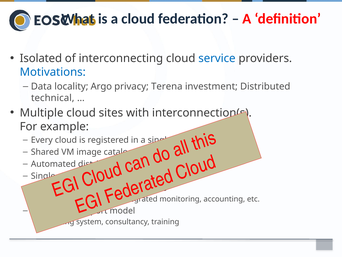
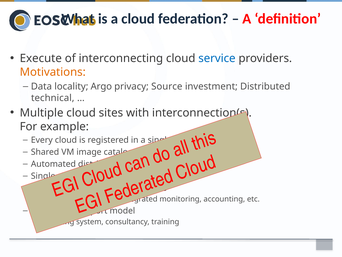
Isolated: Isolated -> Execute (41, 58)
Motivations colour: blue -> orange (53, 72)
Terena: Terena -> Source (167, 86)
